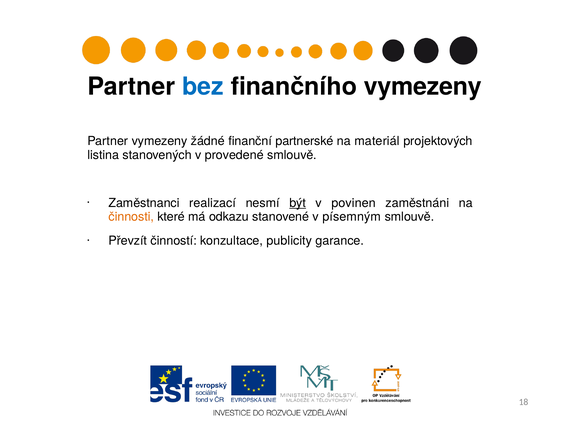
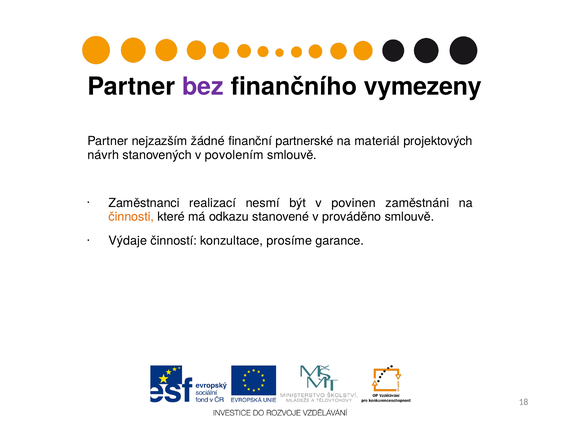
bez colour: blue -> purple (203, 87)
Partner vymezeny: vymezeny -> nejzazším (160, 141)
listina: listina -> návrh (103, 155)
provedené: provedené -> povolením (234, 155)
být underline: present -> none (298, 203)
písemným: písemným -> prováděno (352, 217)
Převzít: Převzít -> Výdaje (128, 241)
publicity: publicity -> prosíme (289, 241)
